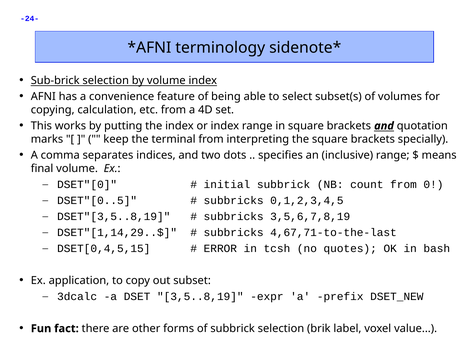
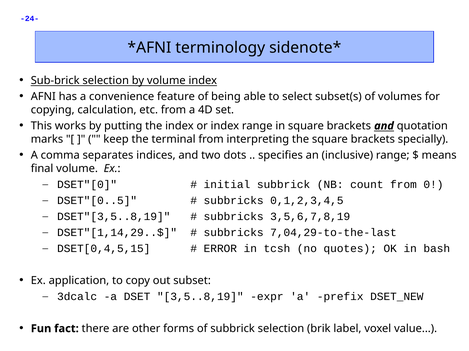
4,67,71-to-the-last: 4,67,71-to-the-last -> 7,04,29-to-the-last (334, 233)
